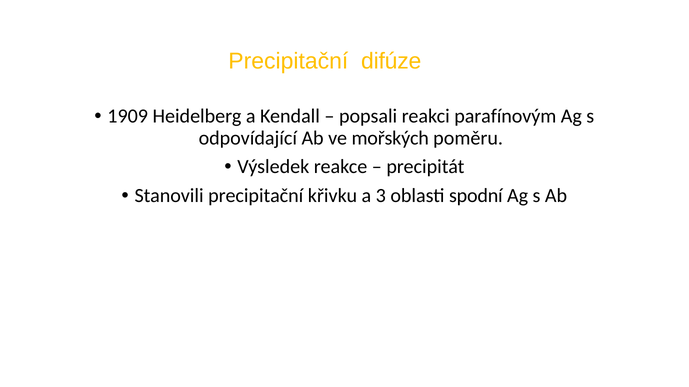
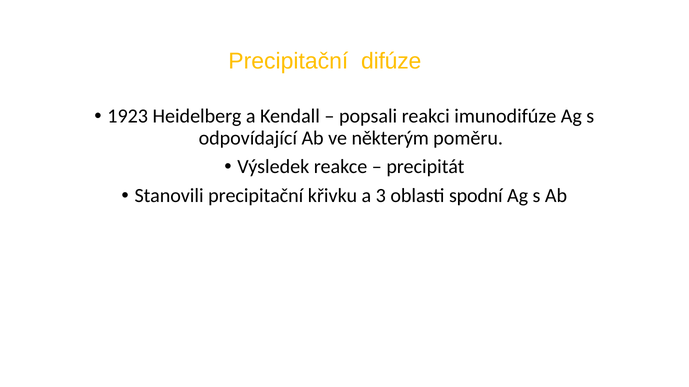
1909: 1909 -> 1923 (128, 116)
parafínovým: parafínovým -> imunodifúze (505, 116)
mořských: mořských -> některým (390, 138)
